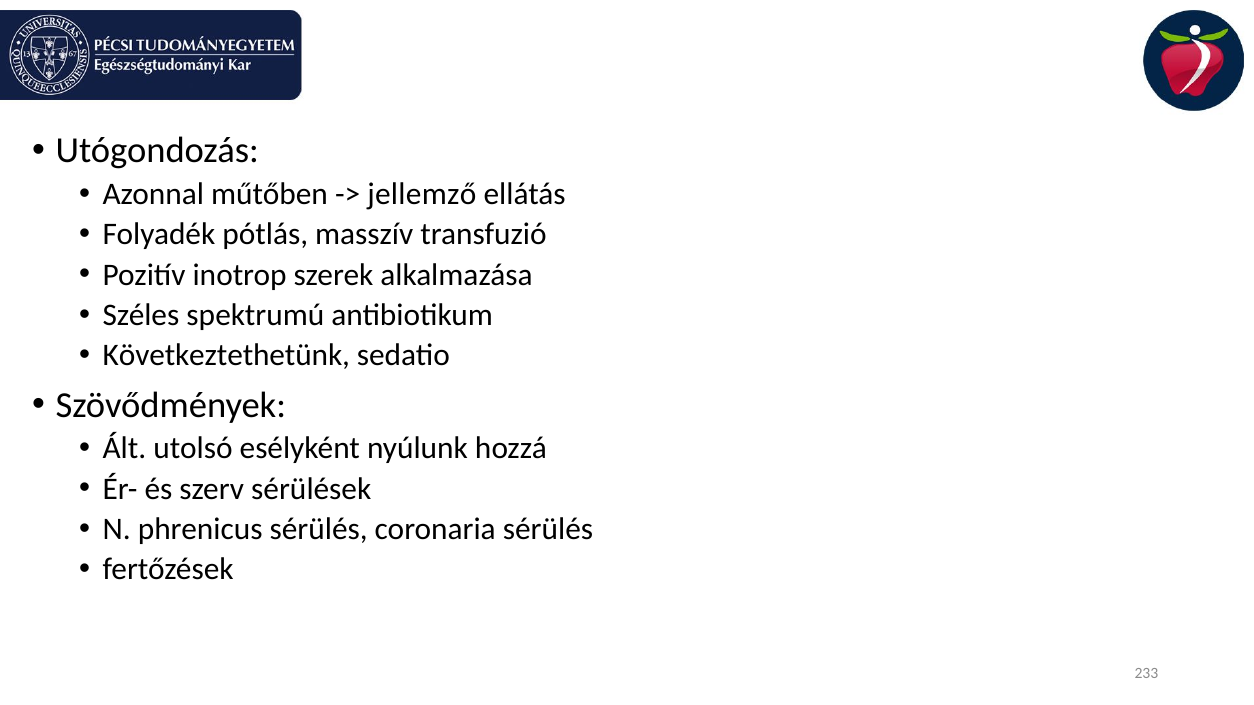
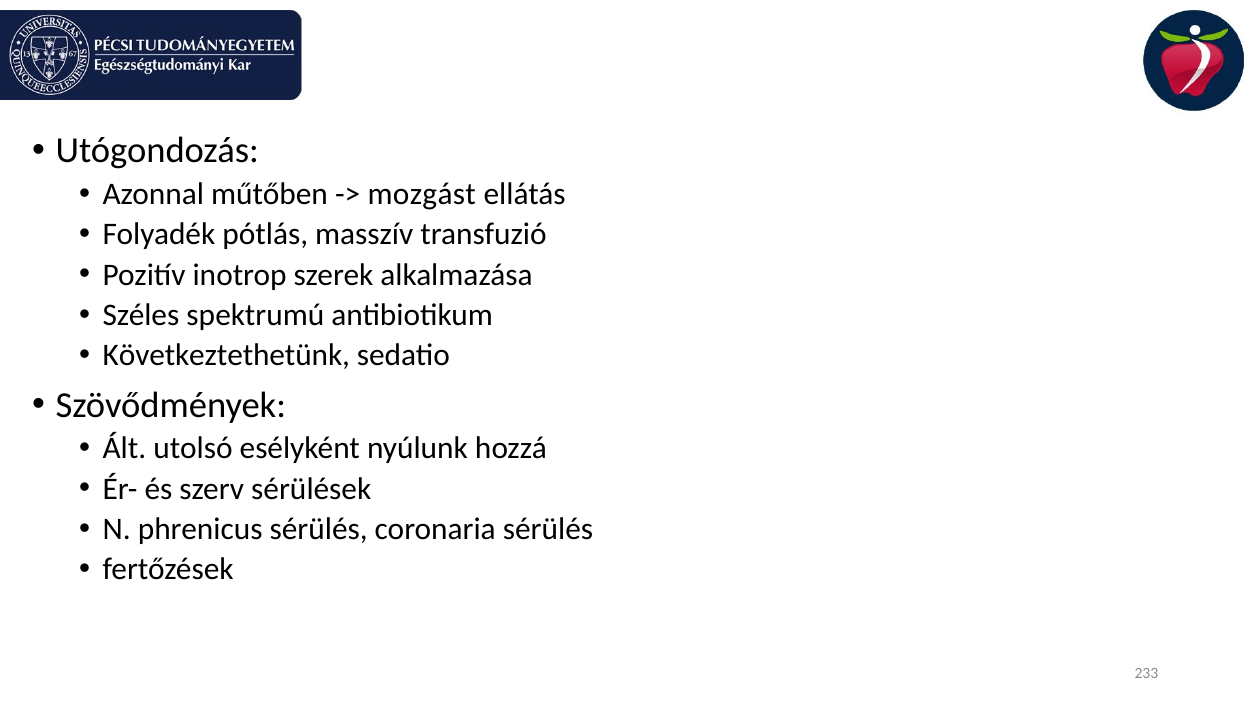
jellemző: jellemző -> mozgást (422, 194)
